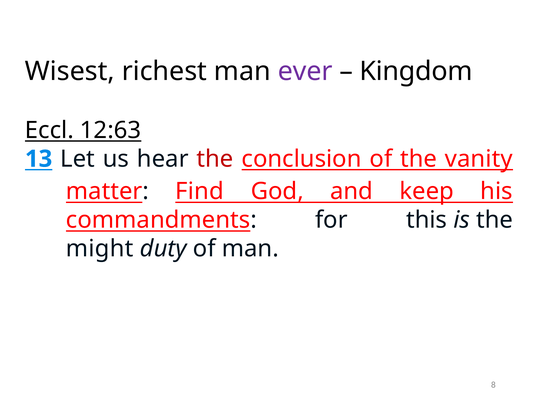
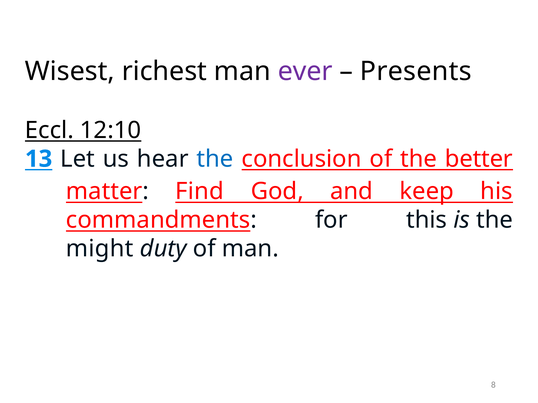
Kingdom: Kingdom -> Presents (416, 71)
12:63: 12:63 -> 12:10 (111, 130)
the colour: red -> blue (215, 159)
vanity: vanity -> better (479, 159)
